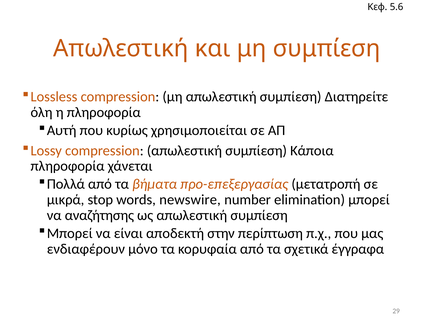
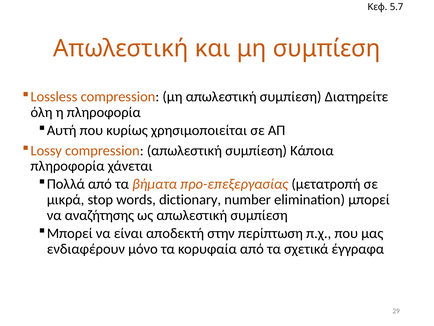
5.6: 5.6 -> 5.7 (397, 7)
newswire: newswire -> dictionary (190, 199)
